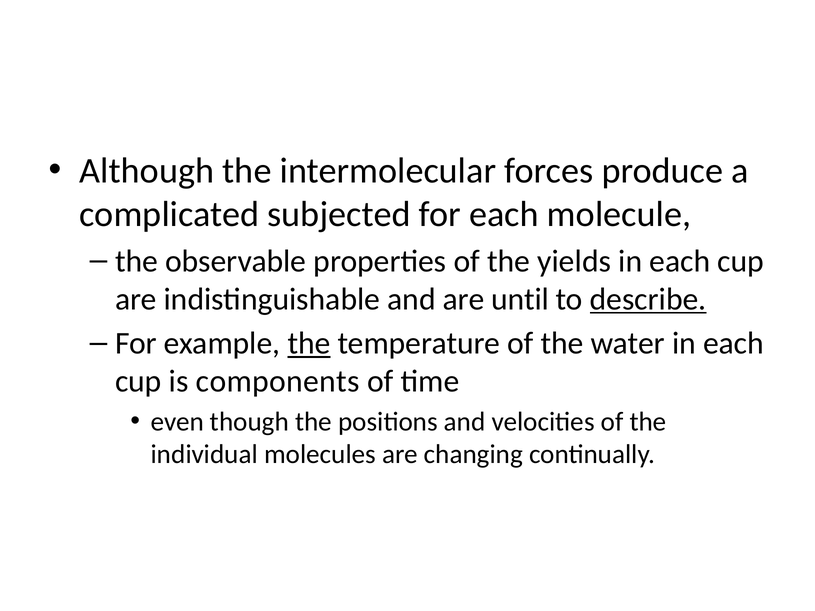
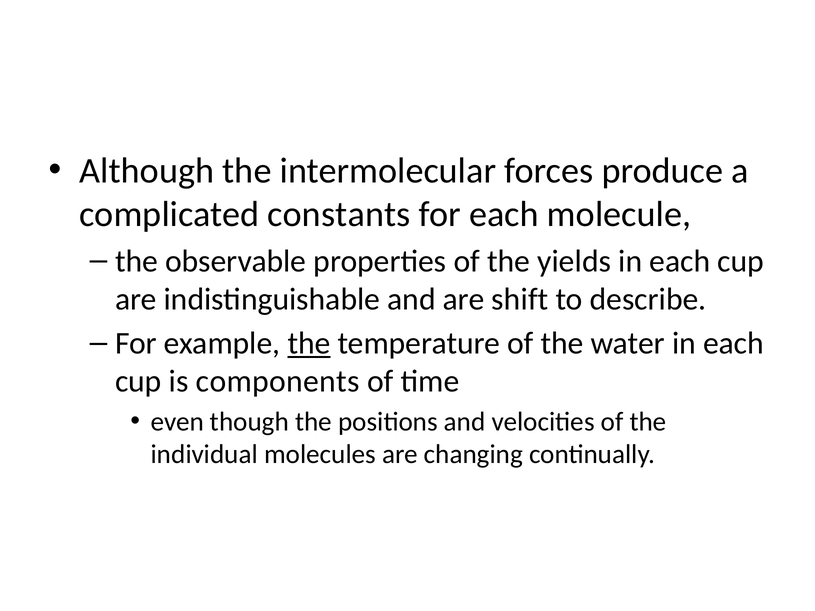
subjected: subjected -> constants (339, 215)
until: until -> shift (520, 299)
describe underline: present -> none (648, 299)
